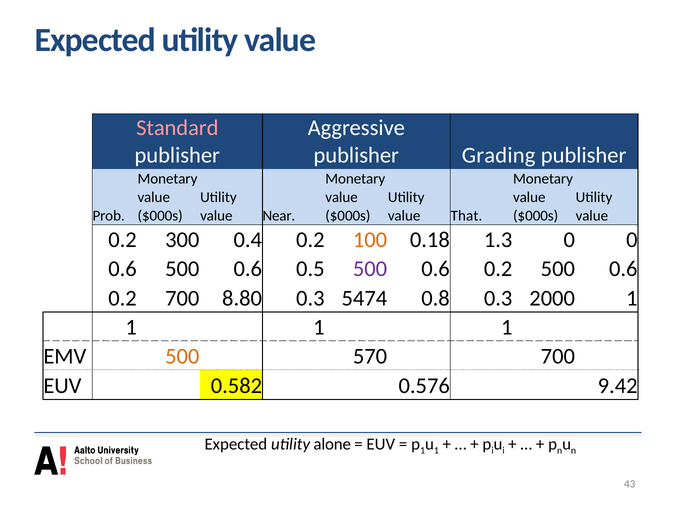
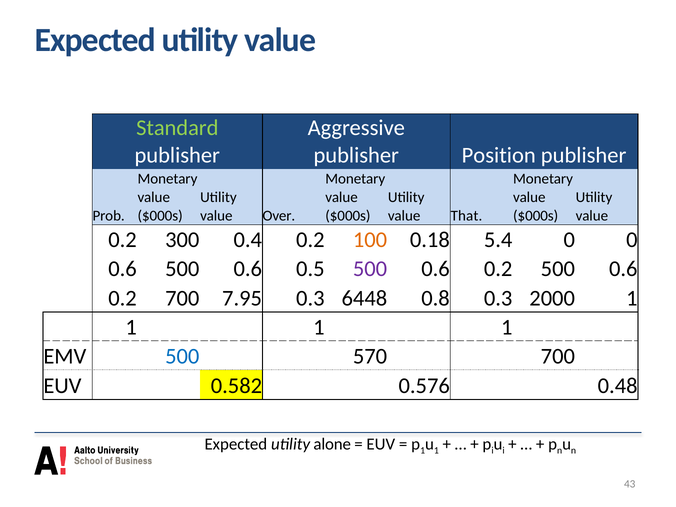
Standard colour: pink -> light green (177, 128)
Grading: Grading -> Position (499, 156)
Near: Near -> Over (279, 216)
1.3: 1.3 -> 5.4 (498, 240)
8.80: 8.80 -> 7.95 (242, 298)
5474: 5474 -> 6448 (364, 298)
500 colour: orange -> blue (182, 356)
9.42: 9.42 -> 0.48 (618, 386)
